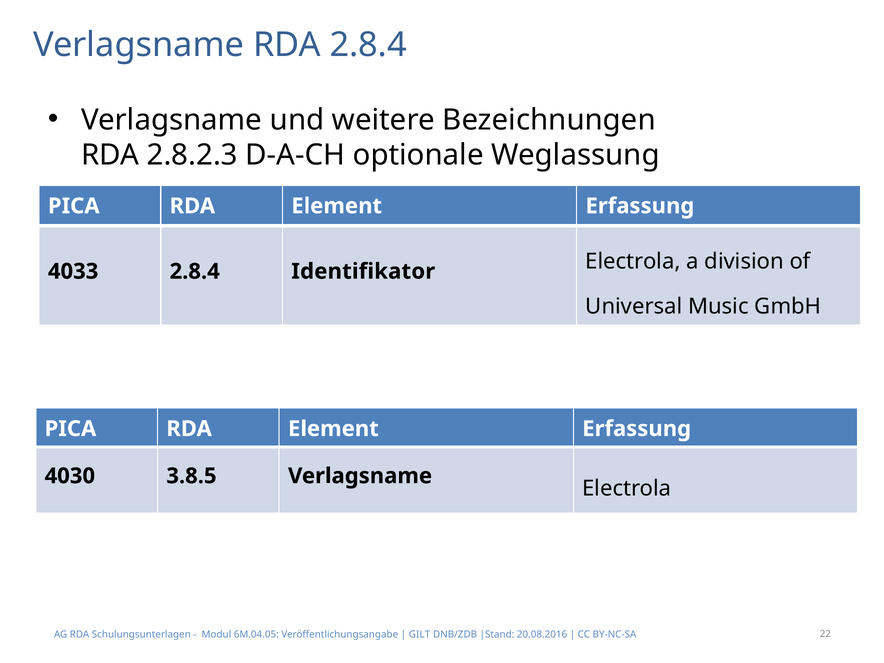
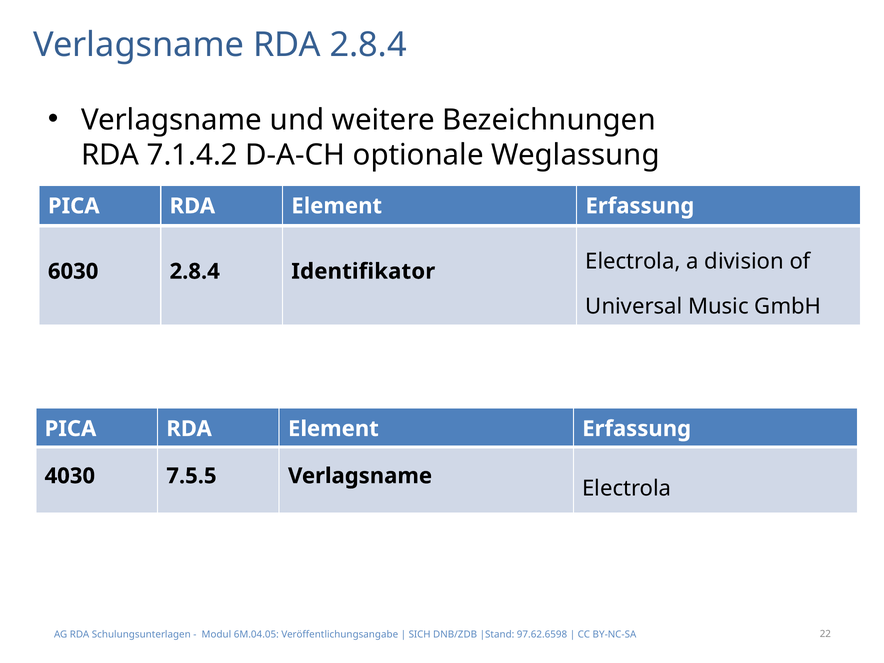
2.8.2.3: 2.8.2.3 -> 7.1.4.2 (192, 155)
4033: 4033 -> 6030 (73, 271)
3.8.5: 3.8.5 -> 7.5.5 (191, 476)
GILT: GILT -> SICH (420, 635)
20.08.2016: 20.08.2016 -> 97.62.6598 (542, 635)
